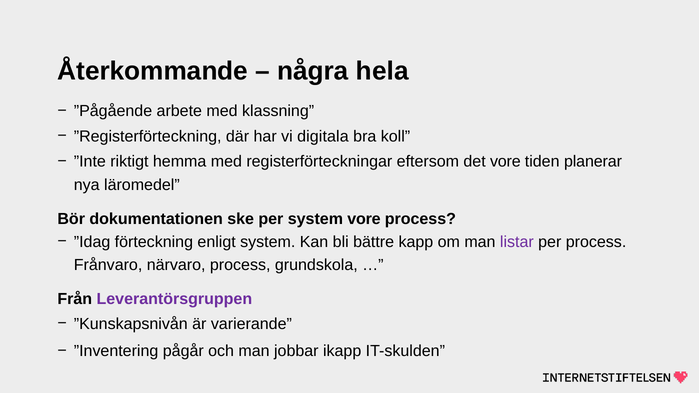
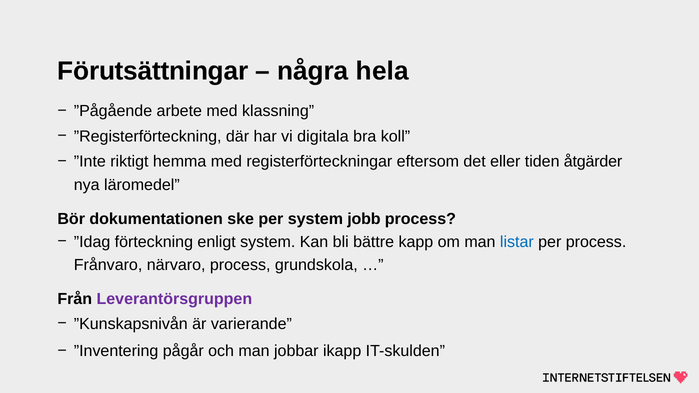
Återkommande: Återkommande -> Förutsättningar (153, 71)
det vore: vore -> eller (505, 162)
planerar: planerar -> åtgärder (593, 162)
system vore: vore -> jobb (364, 219)
listar colour: purple -> blue (517, 242)
